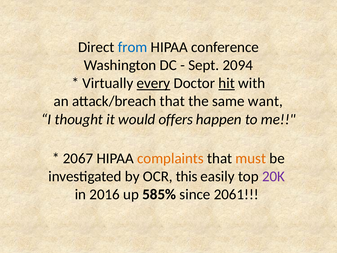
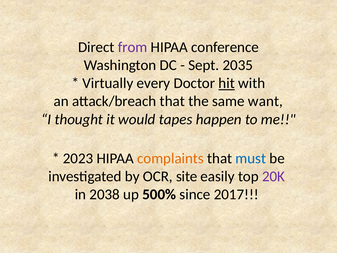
from colour: blue -> purple (133, 47)
2094: 2094 -> 2035 (238, 65)
every underline: present -> none (153, 83)
offers: offers -> tapes (176, 119)
2067: 2067 -> 2023 (78, 158)
must colour: orange -> blue (251, 158)
this: this -> site (187, 176)
2016: 2016 -> 2038 (105, 194)
585%: 585% -> 500% (159, 194)
2061: 2061 -> 2017 (236, 194)
